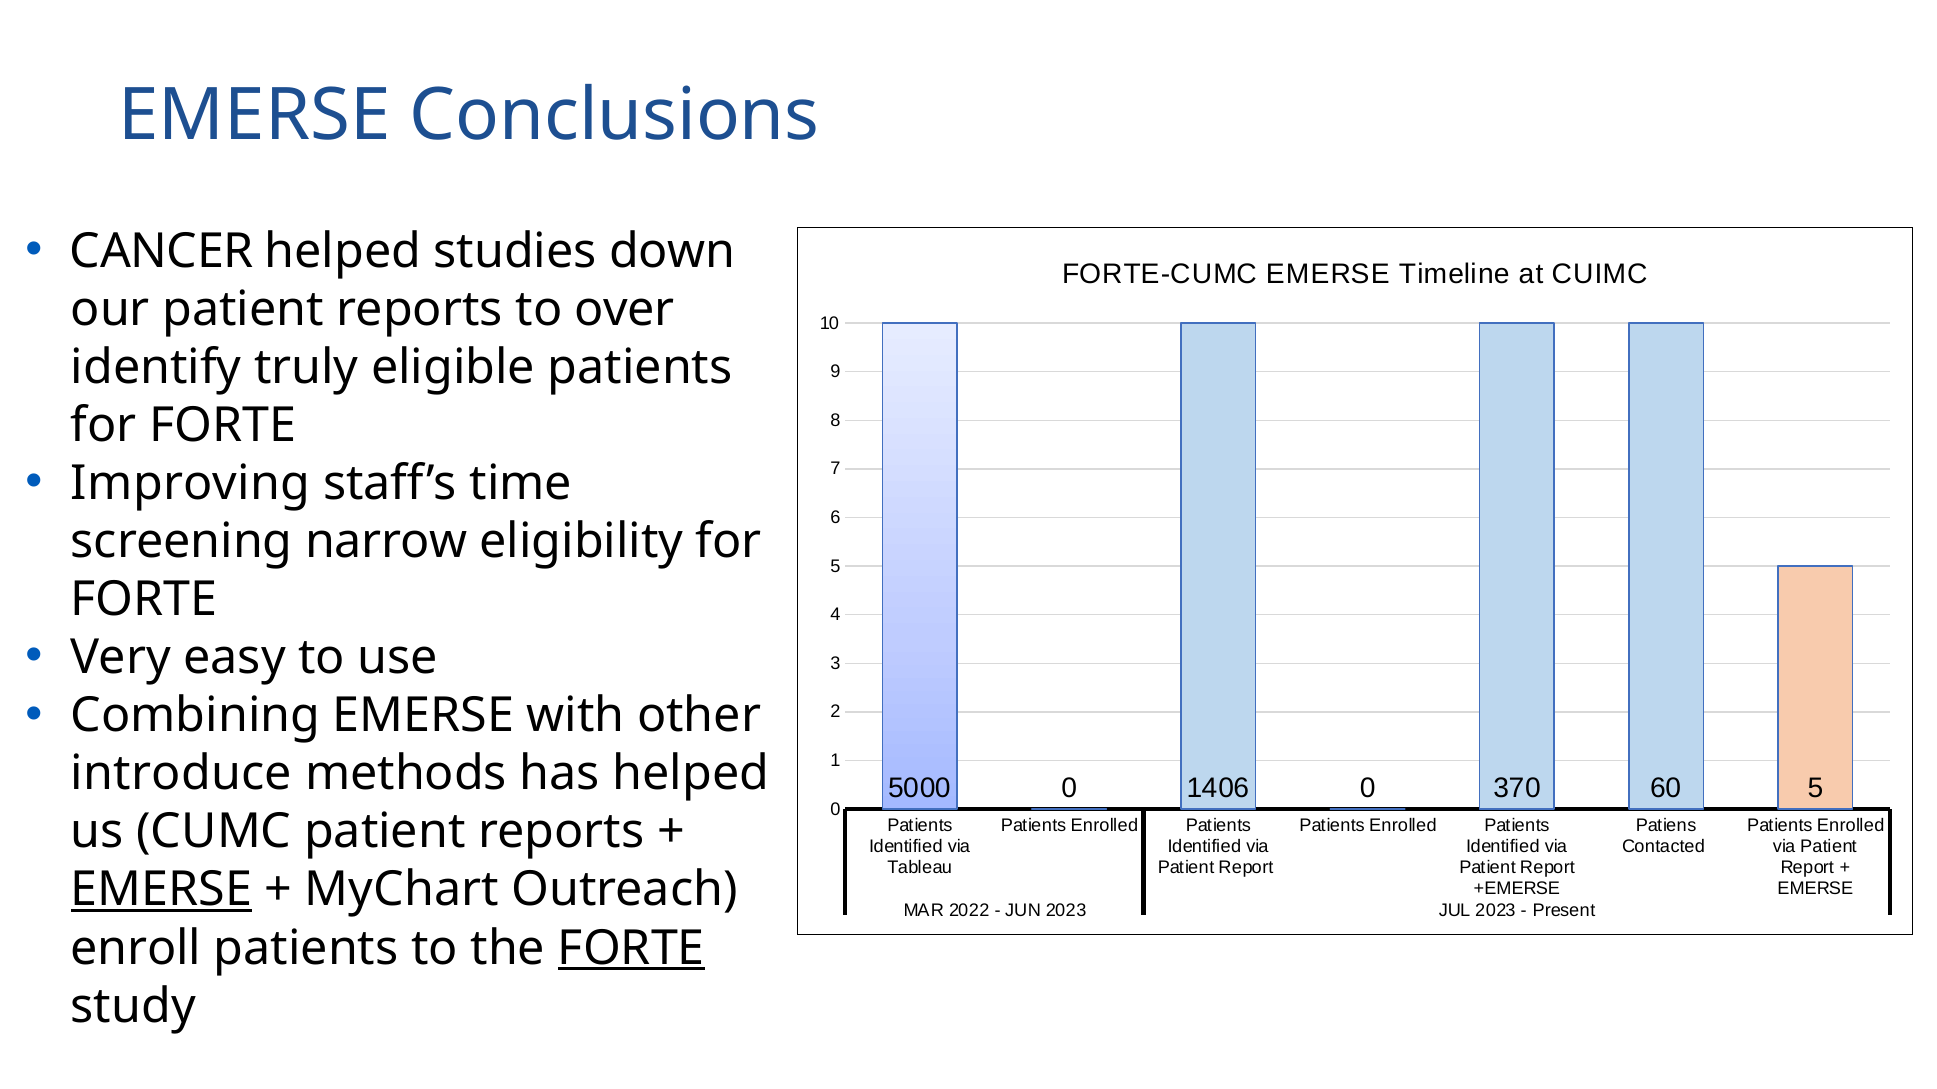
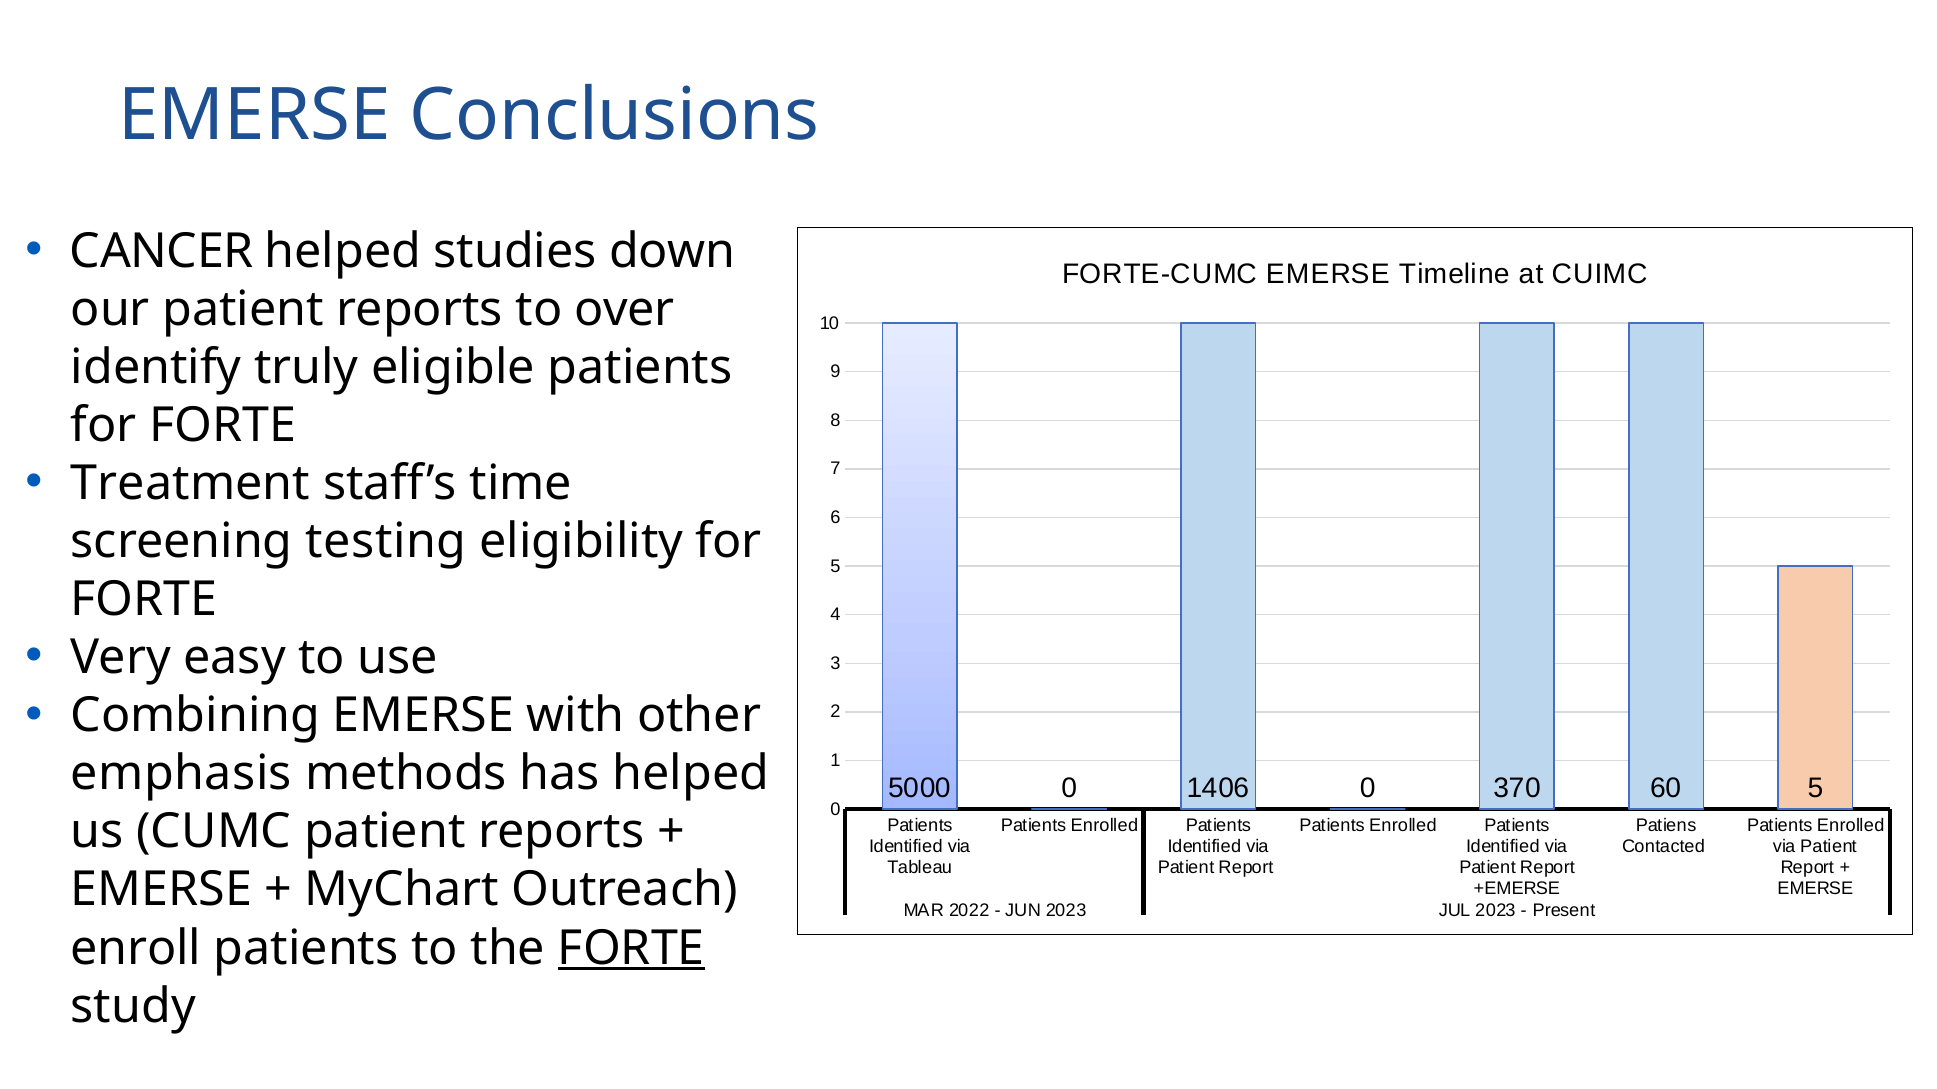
Improving: Improving -> Treatment (191, 484)
narrow: narrow -> testing (386, 542)
introduce: introduce -> emphasis (181, 774)
EMERSE underline: present -> none (162, 890)
